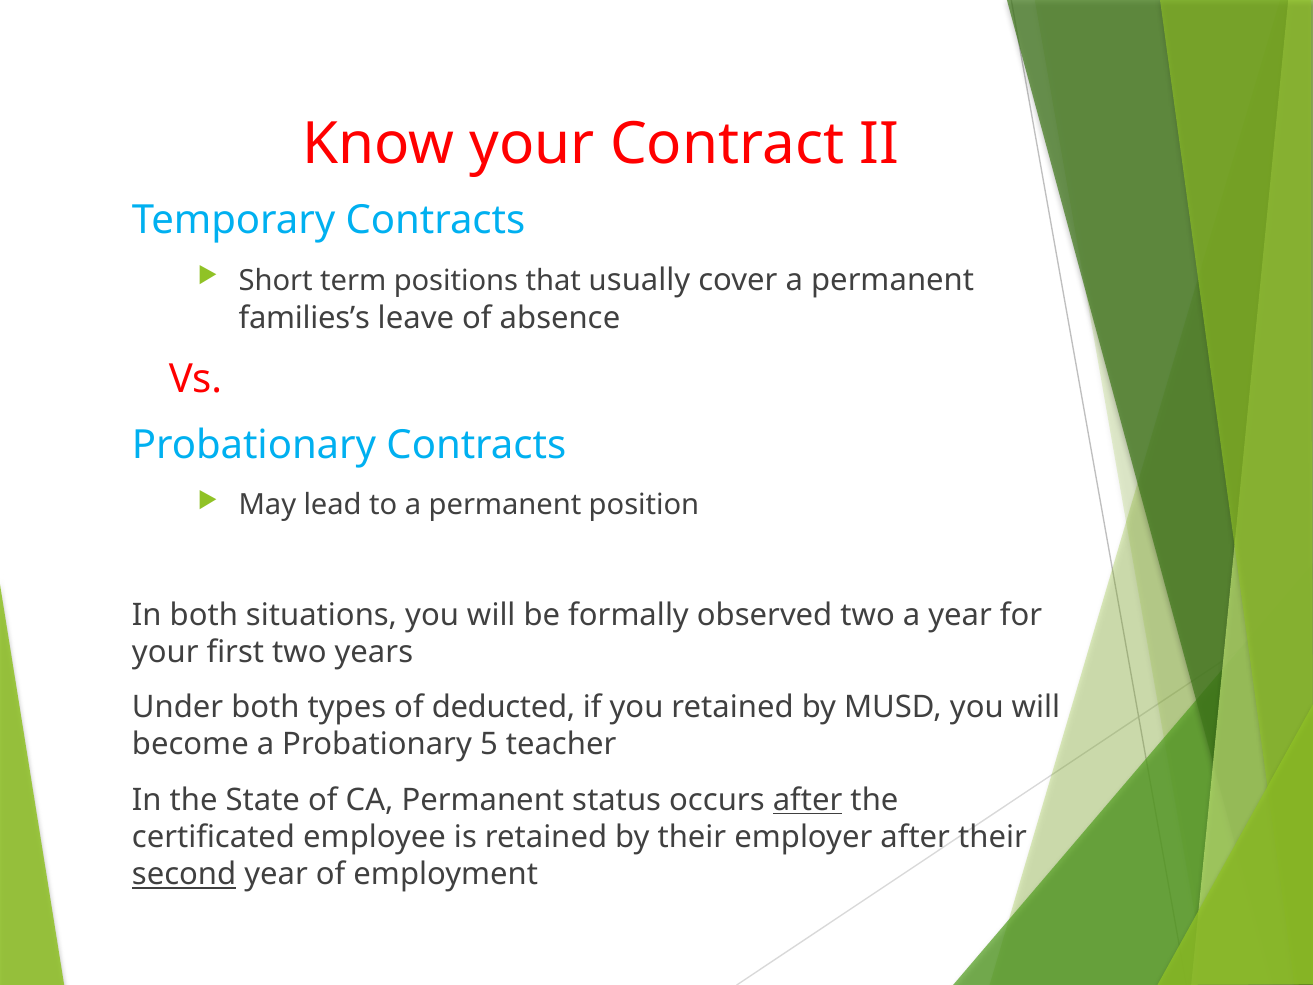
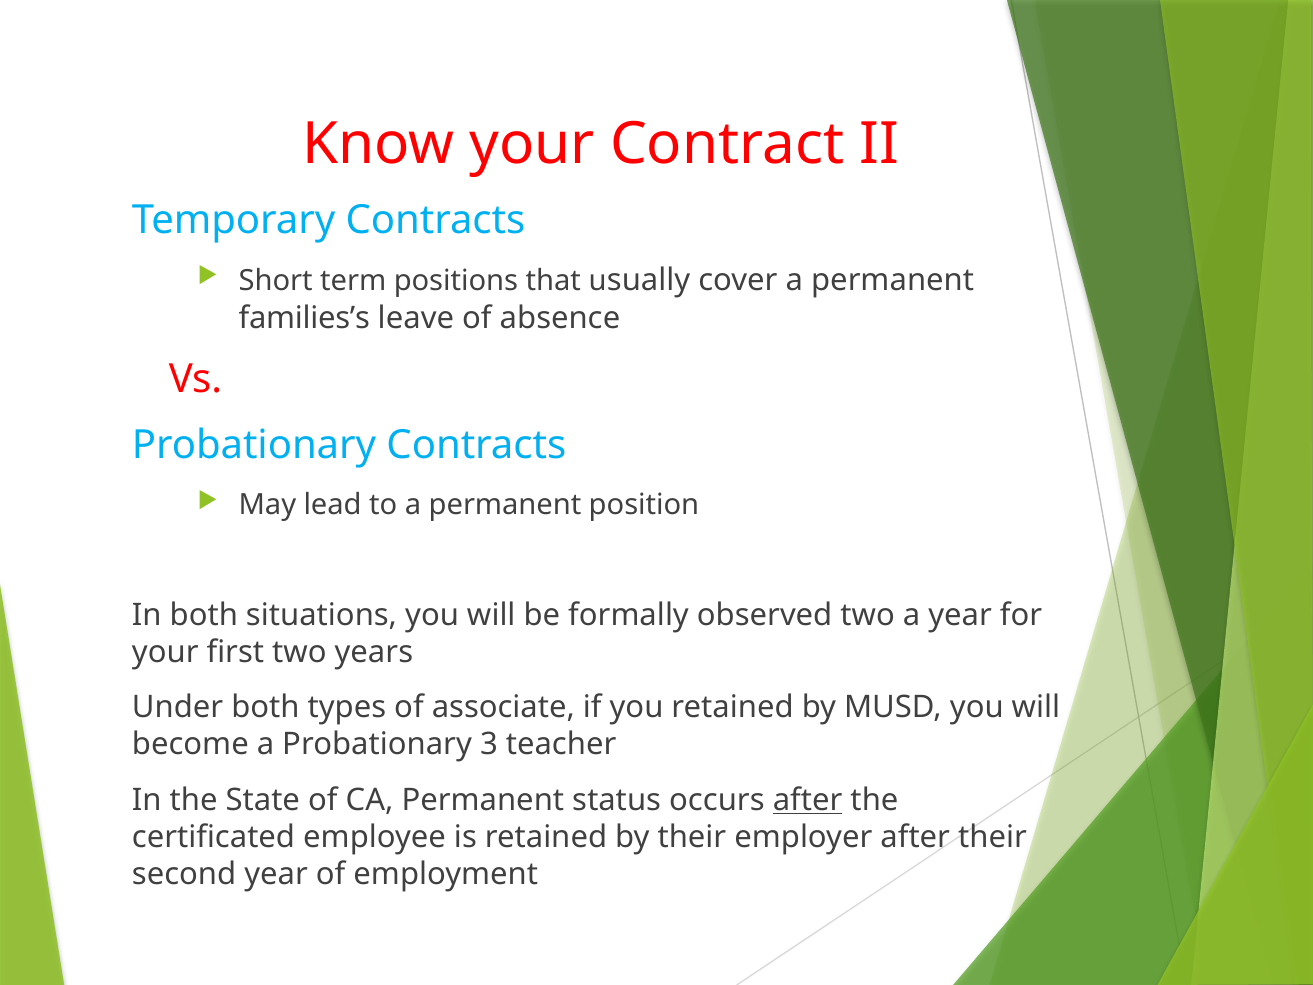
deducted: deducted -> associate (503, 707)
5: 5 -> 3 (489, 745)
second underline: present -> none (184, 874)
